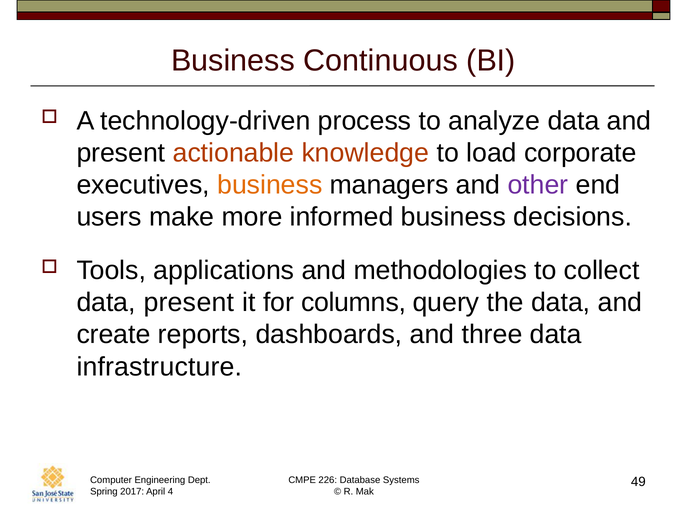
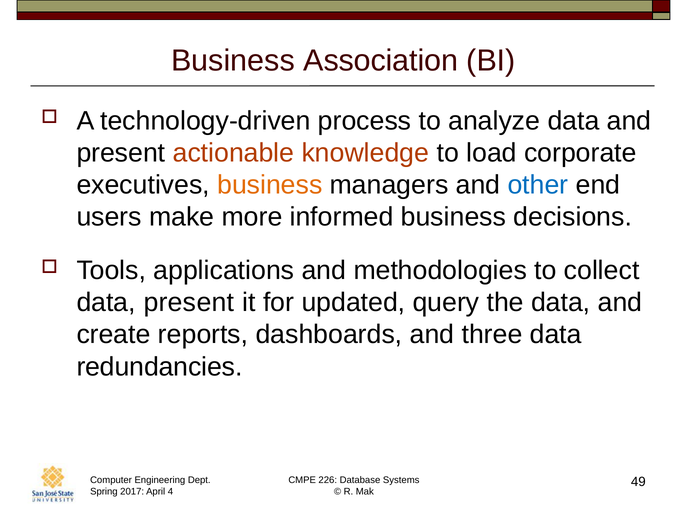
Continuous: Continuous -> Association (381, 60)
other colour: purple -> blue (538, 185)
columns: columns -> updated (353, 303)
infrastructure: infrastructure -> redundancies (160, 367)
